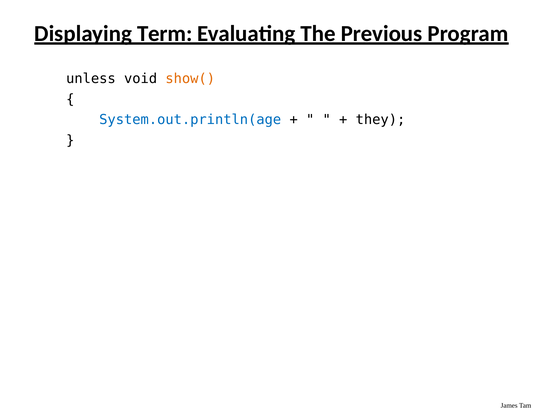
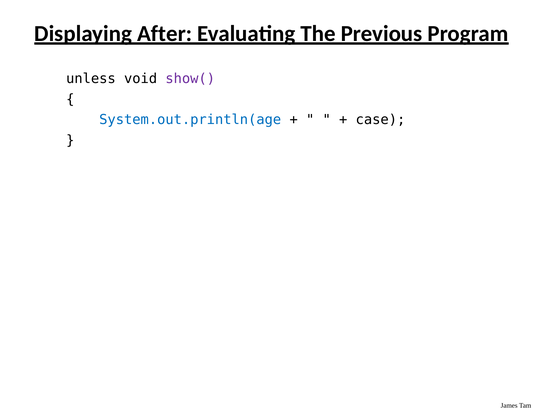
Term: Term -> After (165, 34)
show( colour: orange -> purple (190, 79)
they: they -> case (380, 120)
